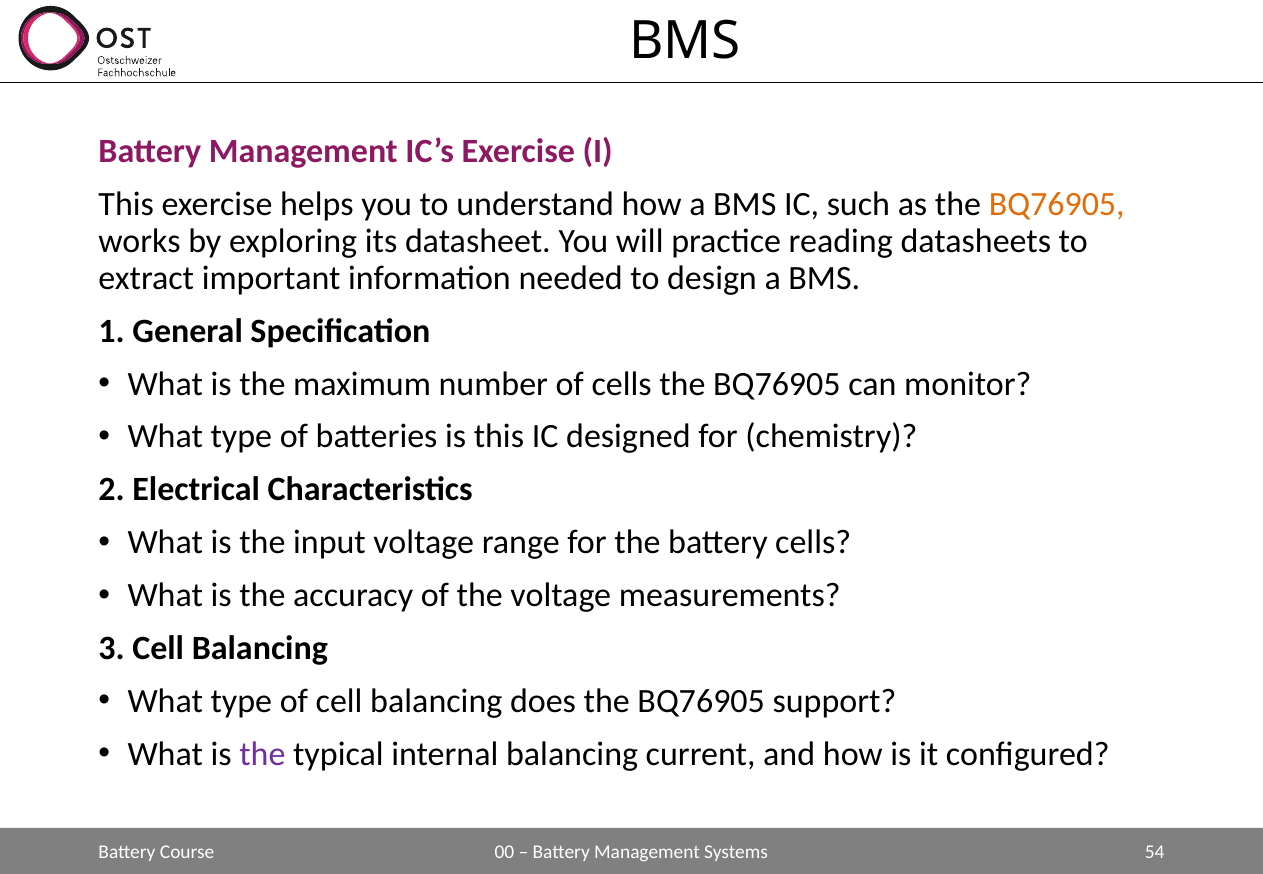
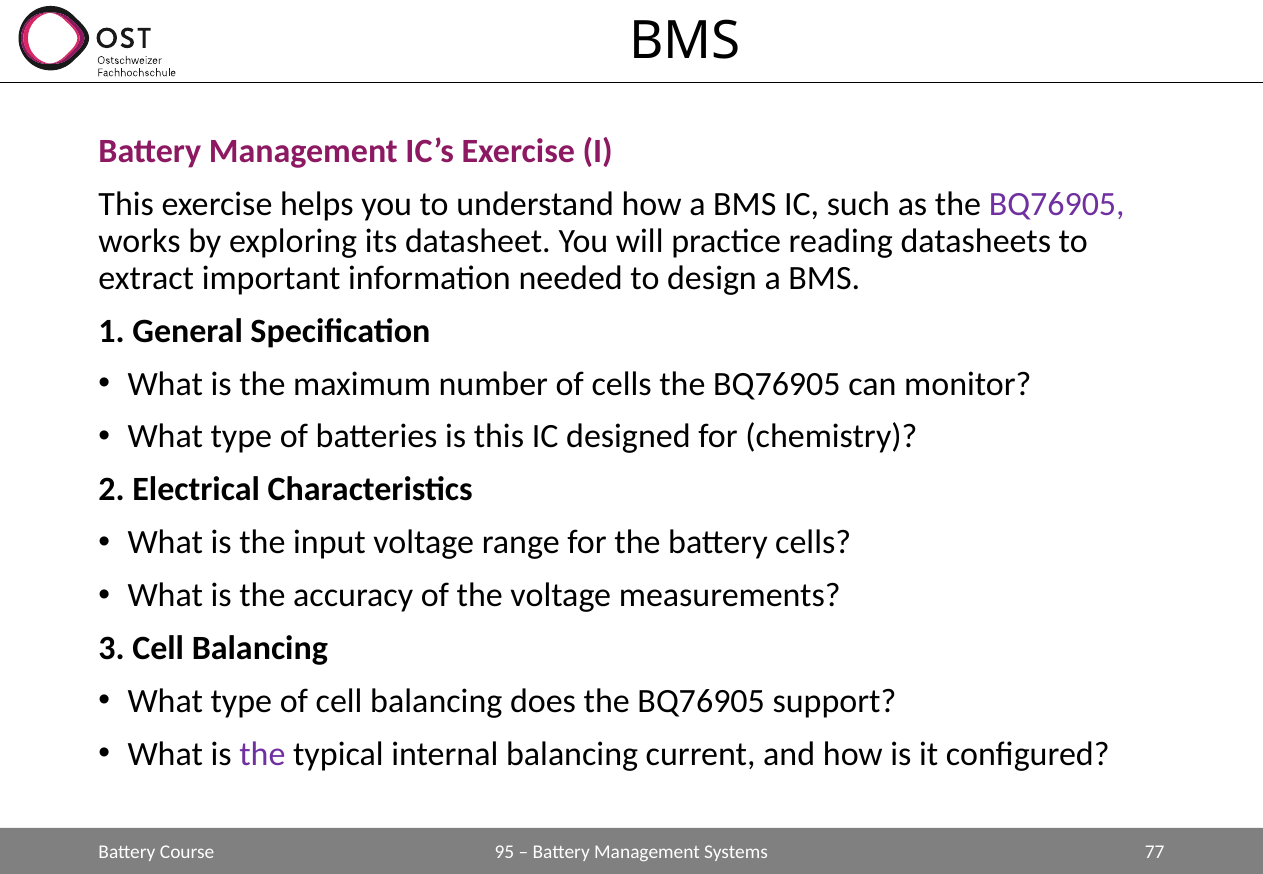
BQ76905 colour: orange -> purple (1057, 205)
00: 00 -> 95 (504, 853)
54: 54 -> 77 (1155, 853)
